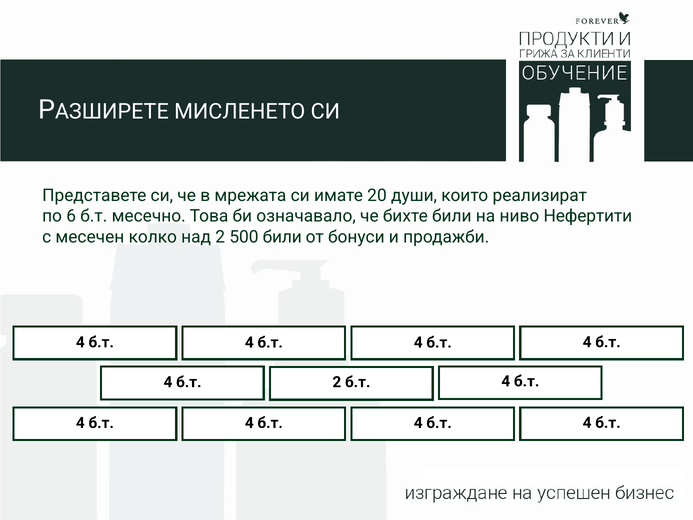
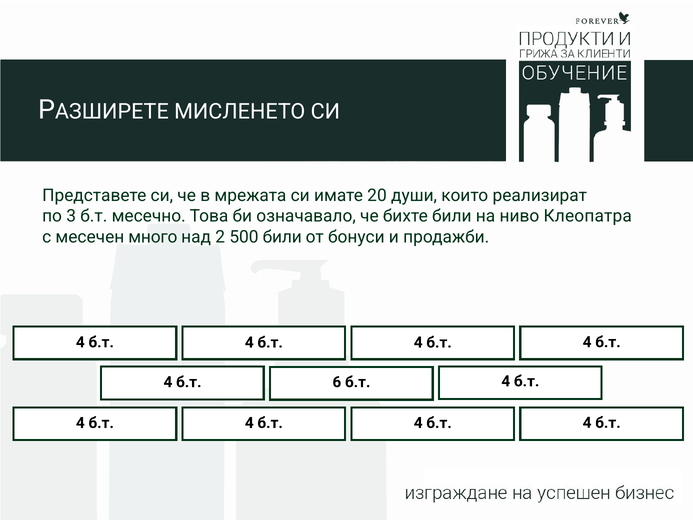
6: 6 -> 3 (71, 216)
Нефертити: Нефертити -> Клеопатра (588, 216)
колко: колко -> много (153, 237)
б.т 2: 2 -> 6 (337, 382)
